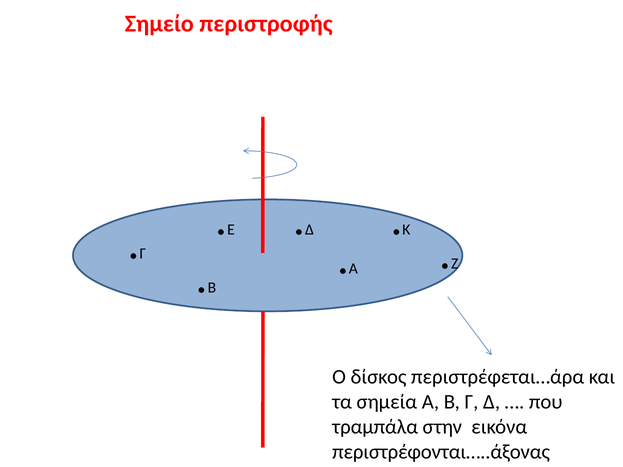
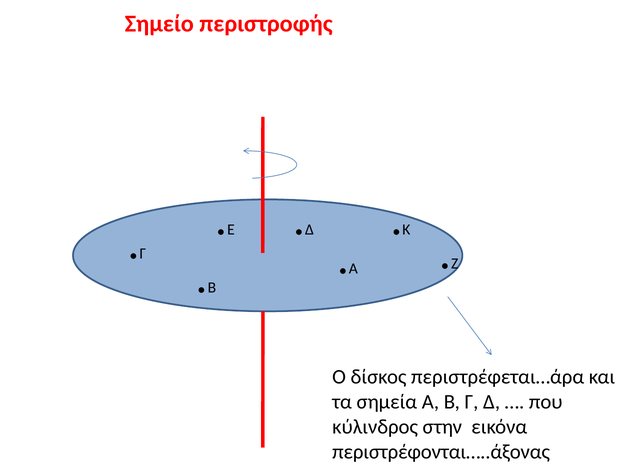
τραμπάλα: τραμπάλα -> κύλινδρος (375, 427)
